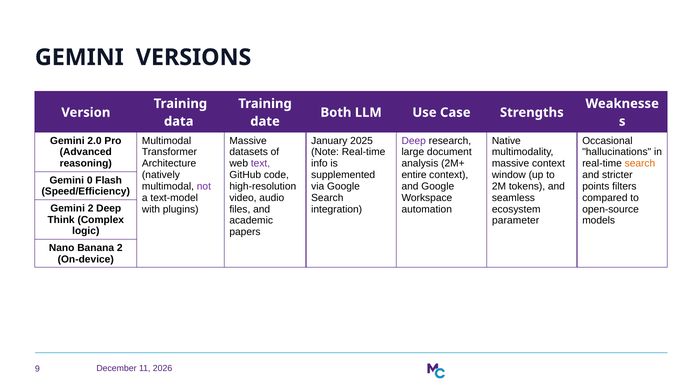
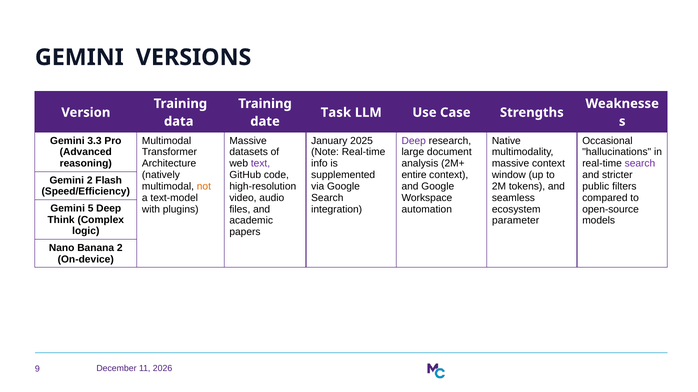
Both: Both -> Task (336, 113)
2.0: 2.0 -> 3.3 (95, 141)
search colour: orange -> purple (640, 164)
Gemini 0: 0 -> 2 (90, 180)
not colour: purple -> orange (204, 187)
points: points -> public (596, 187)
Gemini 2: 2 -> 5 (91, 209)
